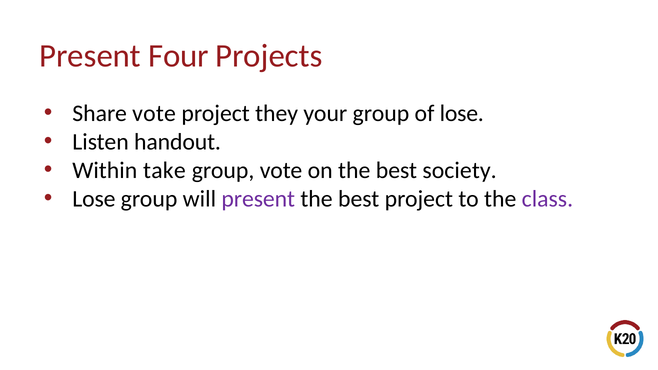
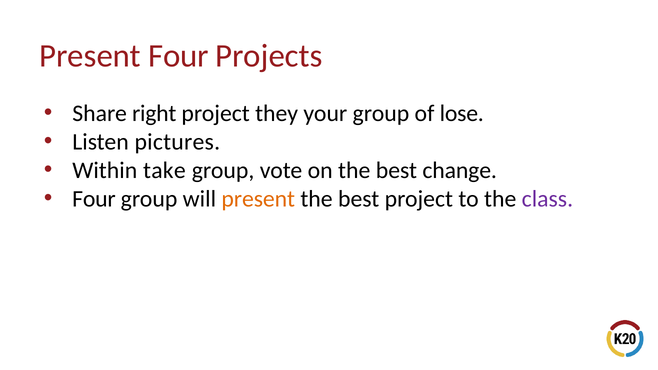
Share vote: vote -> right (154, 113)
handout: handout -> pictures (177, 142)
society: society -> change (460, 170)
Lose: Lose -> Four (94, 199)
present colour: purple -> orange (258, 199)
